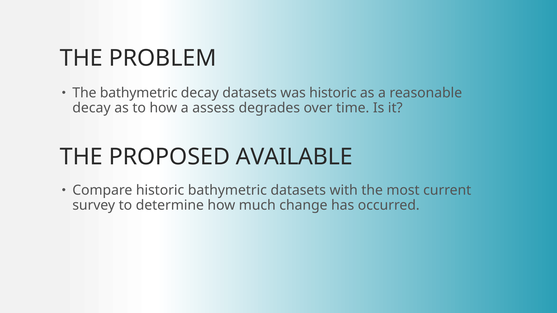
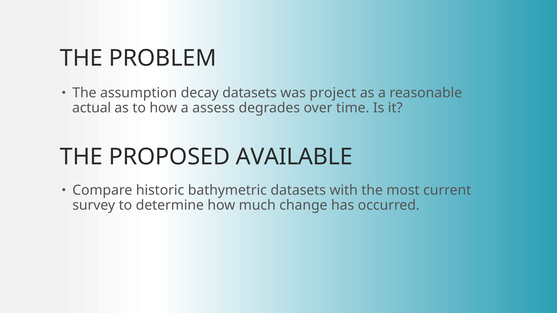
The bathymetric: bathymetric -> assumption (139, 93)
was historic: historic -> project (333, 93)
decay: decay -> actual (92, 108)
